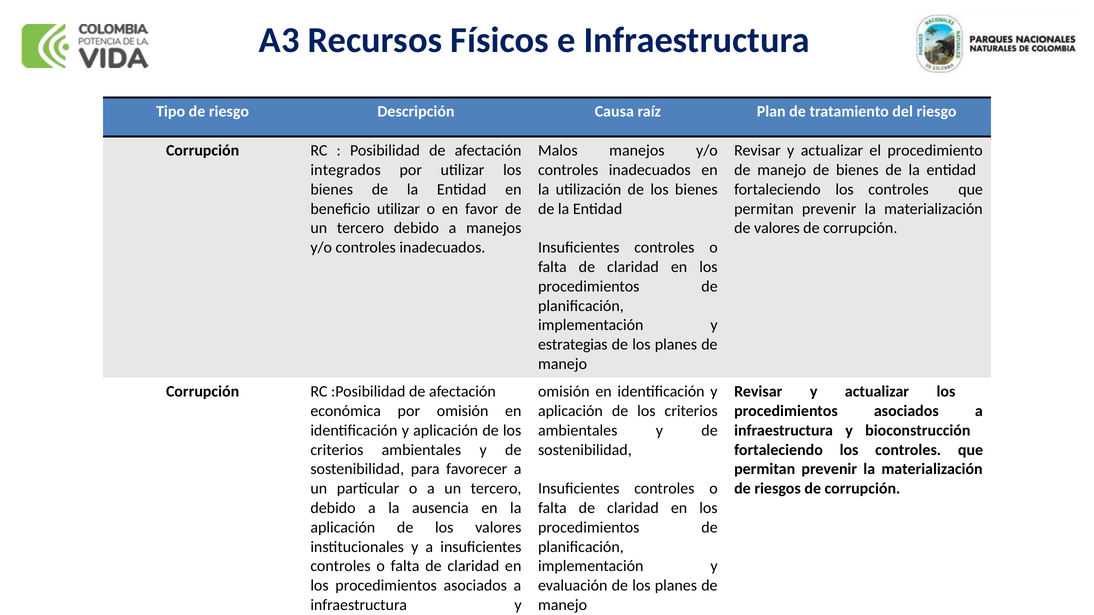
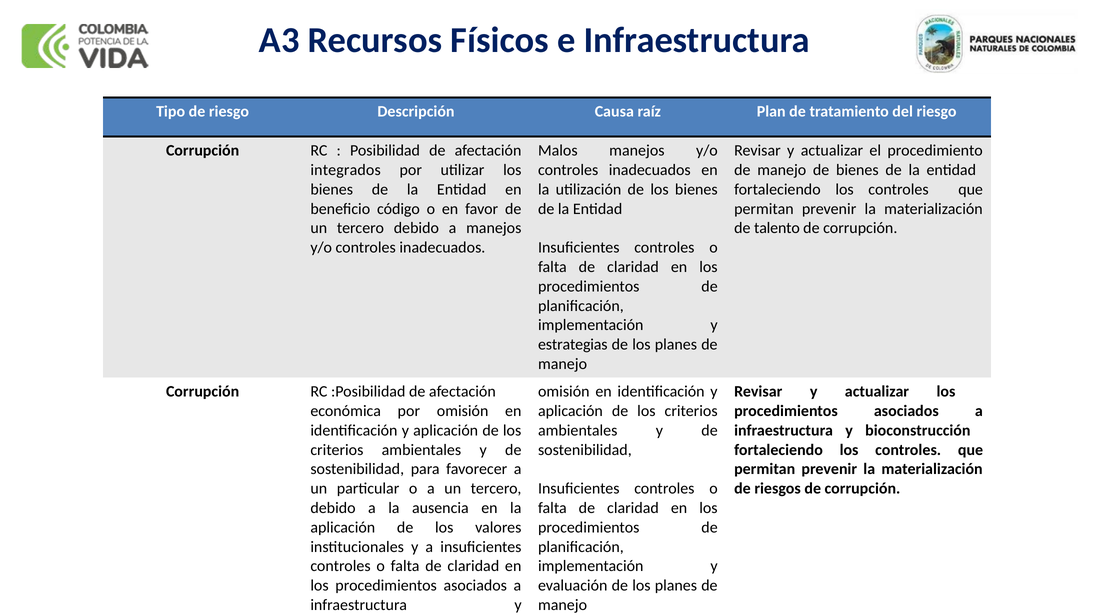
beneficio utilizar: utilizar -> código (398, 209)
de valores: valores -> talento (777, 228)
